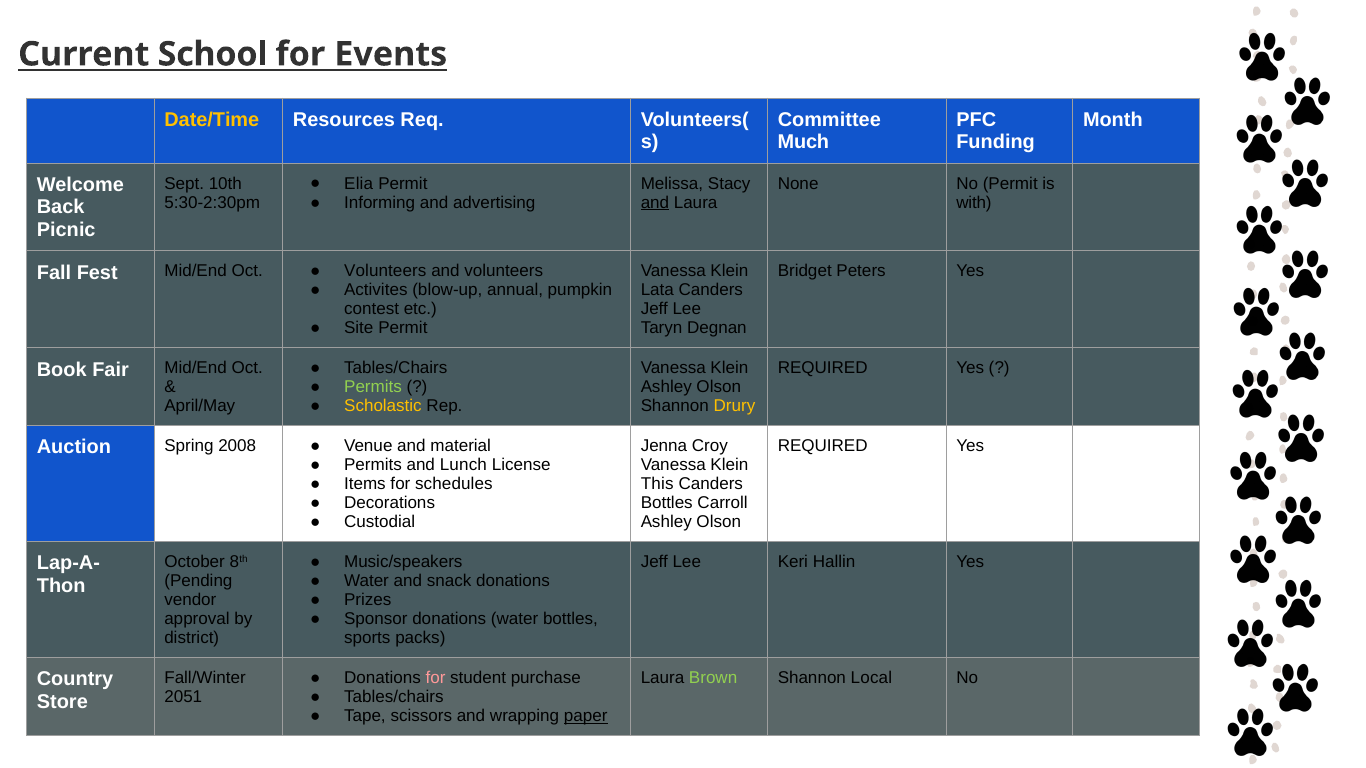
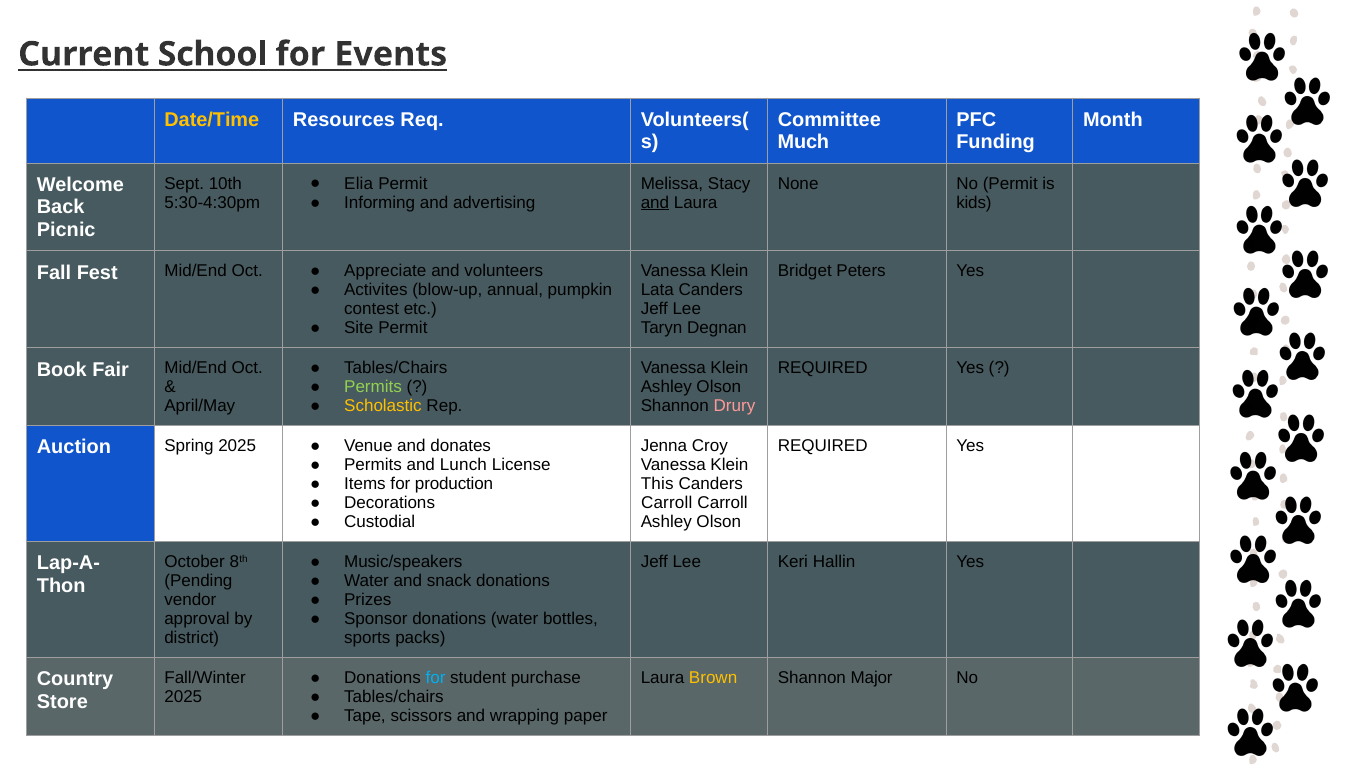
5:30-2:30pm: 5:30-2:30pm -> 5:30-4:30pm (212, 203)
with: with -> kids (974, 203)
Volunteers: Volunteers -> Appreciate (385, 271)
Drury colour: yellow -> pink (734, 406)
Spring 2008: 2008 -> 2025 (237, 446)
material: material -> donates (461, 446)
schedules: schedules -> production (454, 484)
Bottles: Bottles -> Carroll (667, 503)
for colour: pink -> light blue (436, 678)
Brown colour: light green -> yellow (713, 678)
Local: Local -> Major (872, 678)
2051: 2051 -> 2025 (183, 697)
paper underline: present -> none (586, 716)
